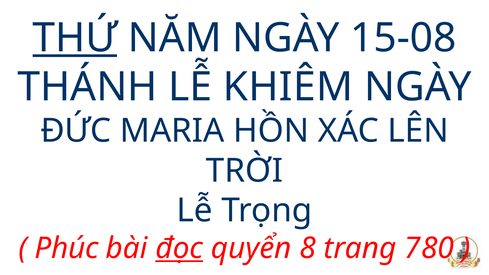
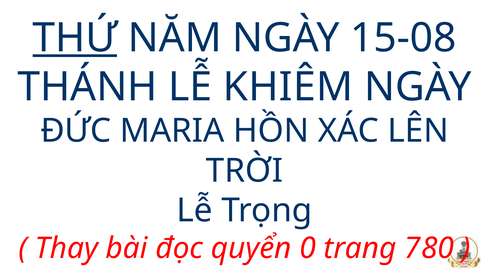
Phúc: Phúc -> Thay (66, 248)
đọc underline: present -> none (179, 248)
8: 8 -> 0 (308, 248)
